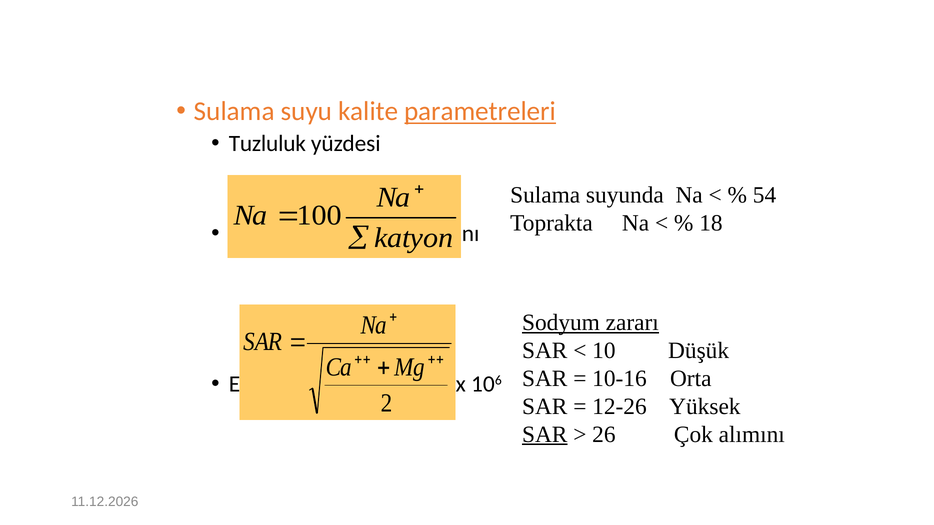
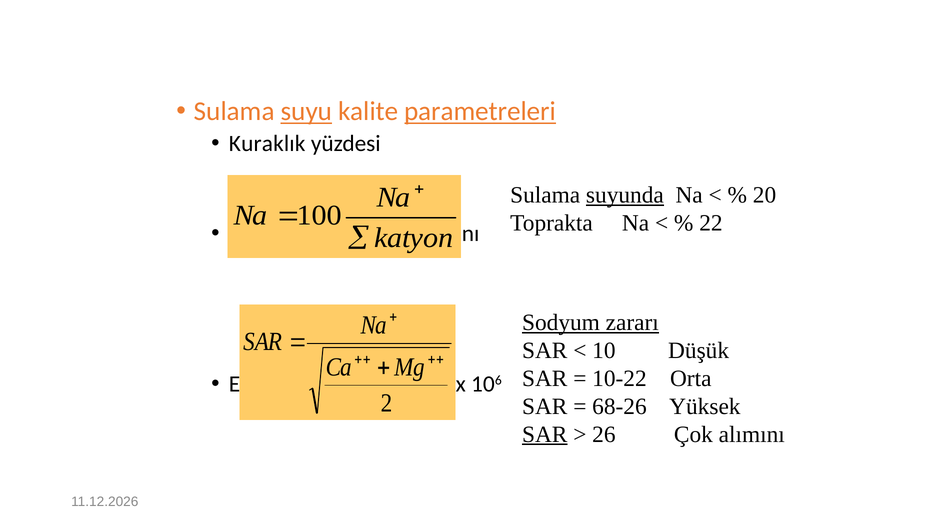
suyu underline: none -> present (306, 111)
Tuzluluk: Tuzluluk -> Kuraklık (267, 144)
suyunda underline: none -> present (625, 195)
54: 54 -> 20 (765, 195)
18: 18 -> 22 (711, 223)
10-16: 10-16 -> 10-22 (619, 379)
12-26: 12-26 -> 68-26 (619, 407)
